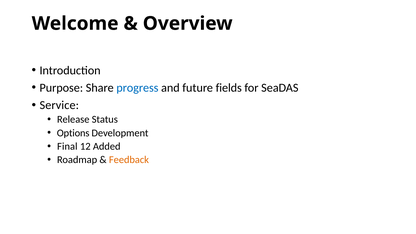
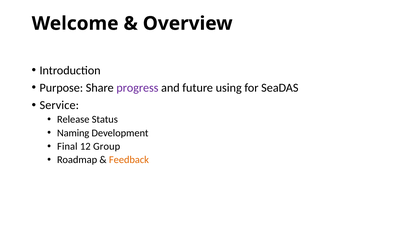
progress colour: blue -> purple (137, 88)
fields: fields -> using (229, 88)
Options: Options -> Naming (73, 133)
Added: Added -> Group (107, 146)
